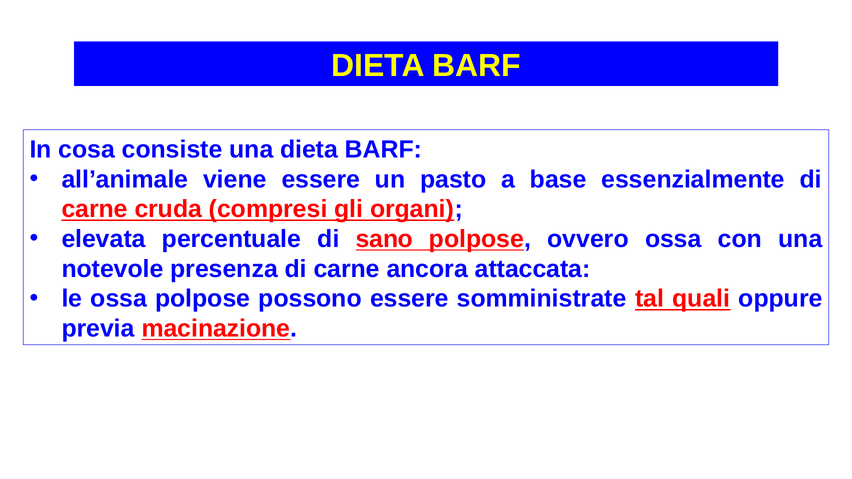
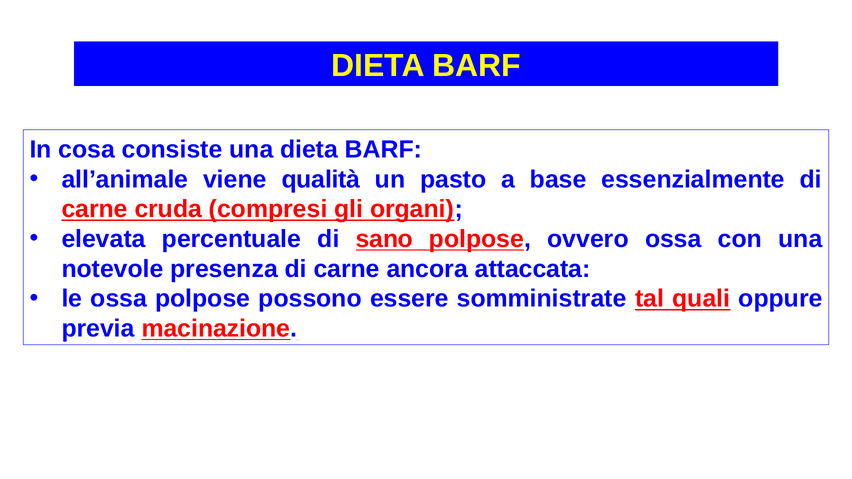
viene essere: essere -> qualità (321, 180)
